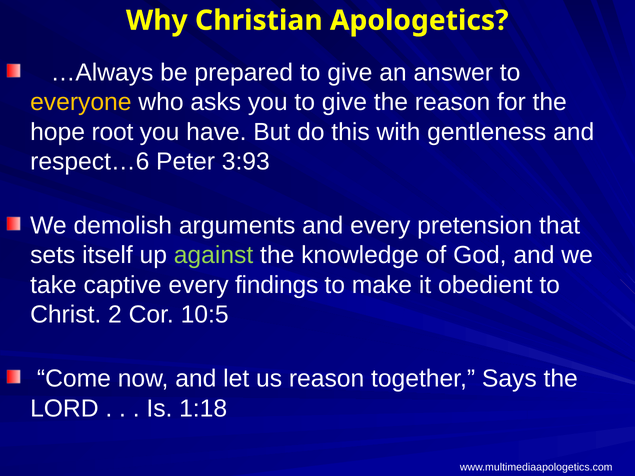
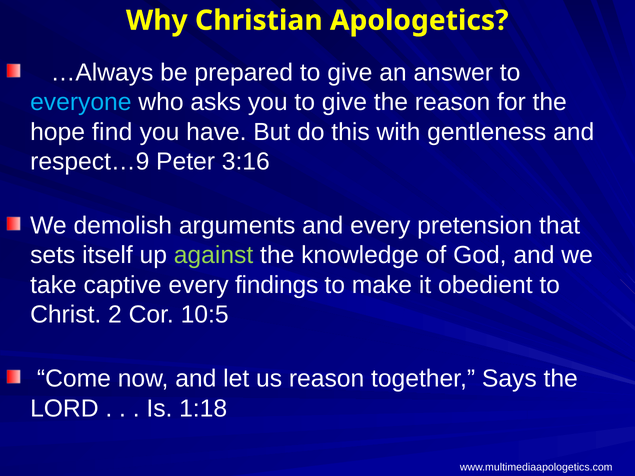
everyone colour: yellow -> light blue (81, 102)
root: root -> find (112, 132)
respect…6: respect…6 -> respect…9 (90, 162)
3:93: 3:93 -> 3:16 (246, 162)
